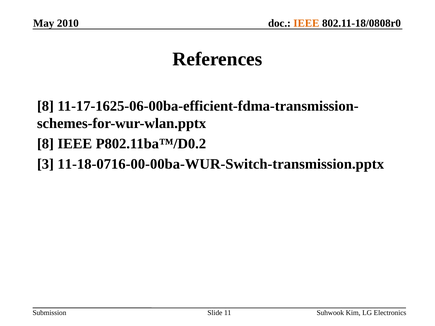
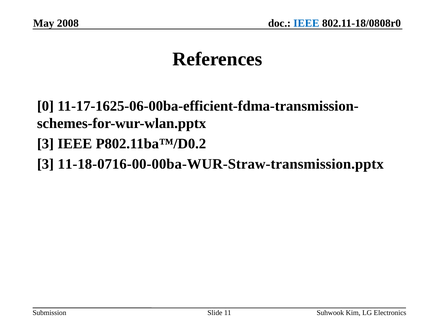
2010: 2010 -> 2008 (68, 23)
IEEE colour: orange -> blue (306, 23)
8: 8 -> 0 (45, 106)
8: 8 -> 3 (45, 144)
11-18-0716-00-00ba-WUR-Switch-transmission.pptx: 11-18-0716-00-00ba-WUR-Switch-transmission.pptx -> 11-18-0716-00-00ba-WUR-Straw-transmission.pptx (221, 164)
